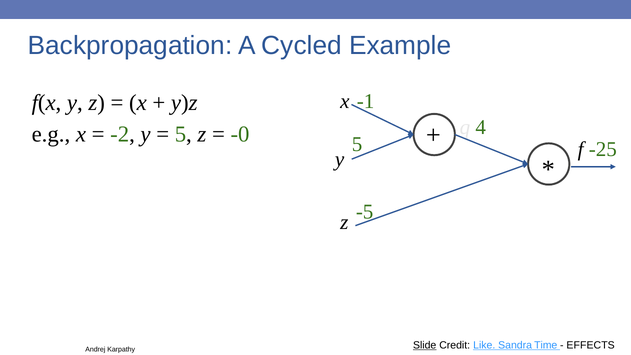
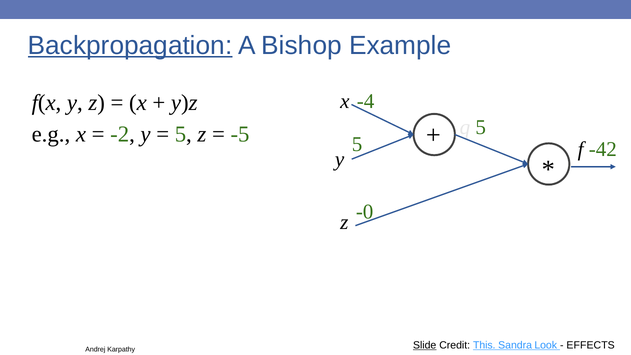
Backpropagation underline: none -> present (130, 46)
Cycled: Cycled -> Bishop (302, 46)
-1: -1 -> -4 (366, 101)
q 4: 4 -> 5 (481, 127)
-0: -0 -> -5 (240, 134)
-25: -25 -> -42 (603, 149)
-5: -5 -> -0 (365, 212)
Like: Like -> This (484, 345)
Time: Time -> Look (546, 345)
